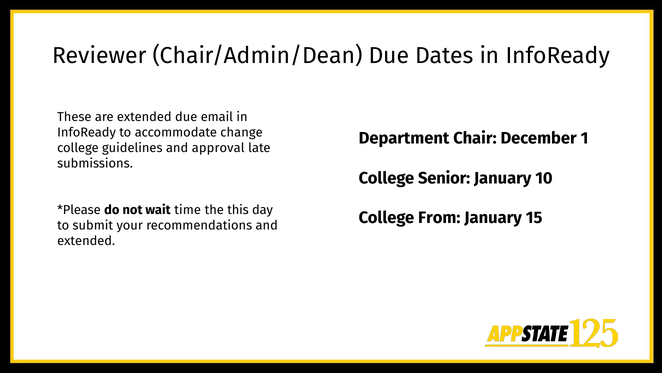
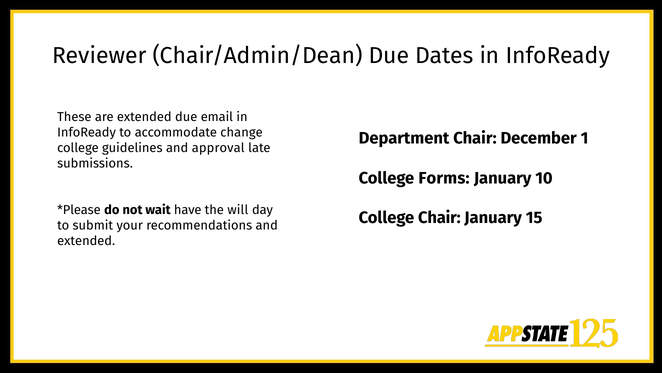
Senior: Senior -> Forms (444, 178)
time: time -> have (188, 209)
this: this -> will (238, 209)
College From: From -> Chair (439, 218)
